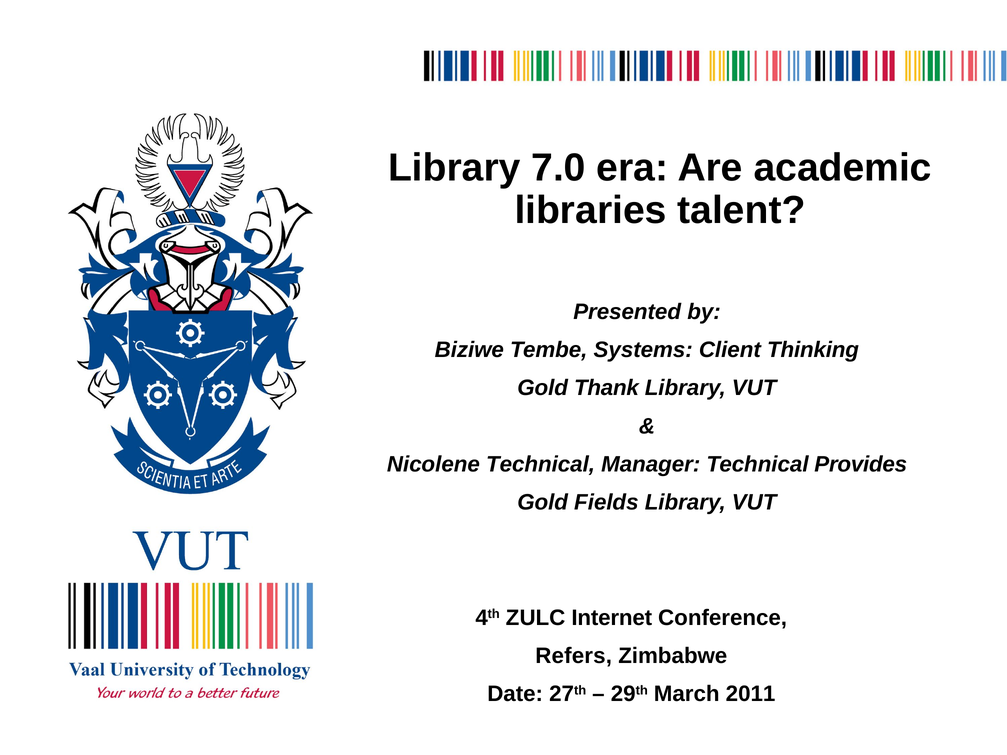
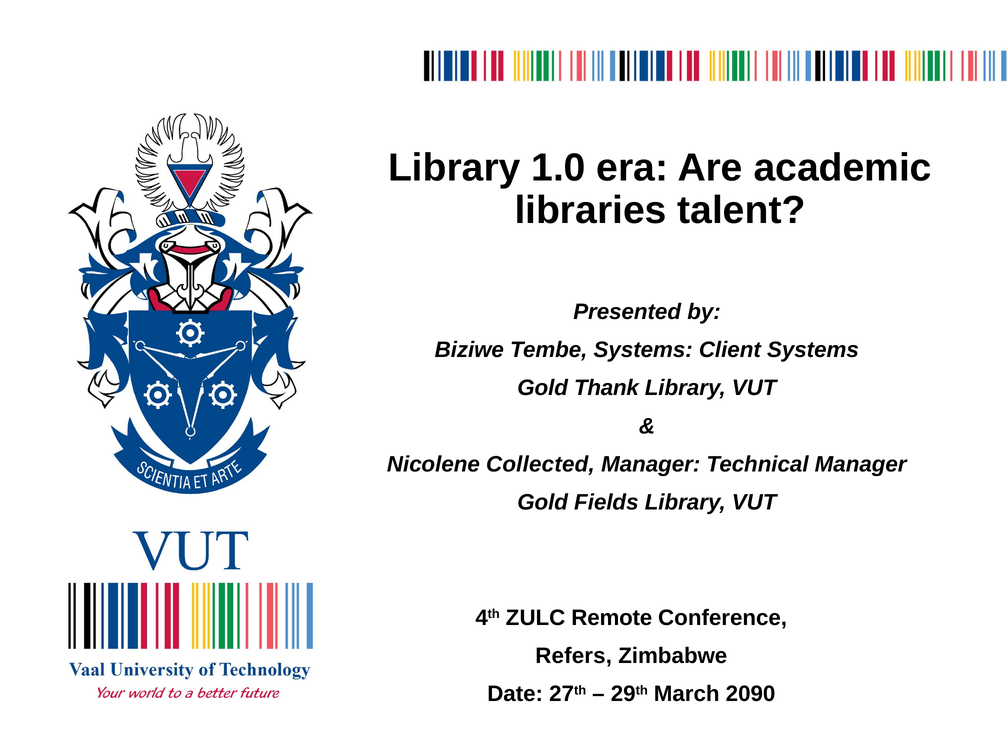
7.0: 7.0 -> 1.0 (558, 168)
Client Thinking: Thinking -> Systems (813, 350)
Nicolene Technical: Technical -> Collected (540, 464)
Technical Provides: Provides -> Manager (861, 464)
Internet: Internet -> Remote (612, 618)
2011: 2011 -> 2090 (751, 694)
